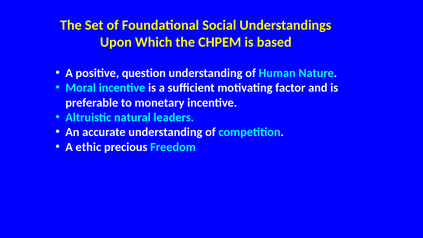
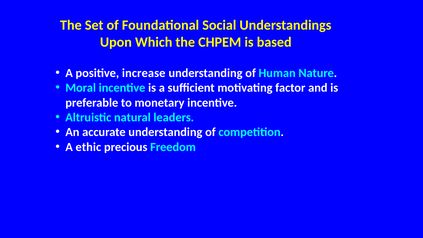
question: question -> increase (144, 73)
